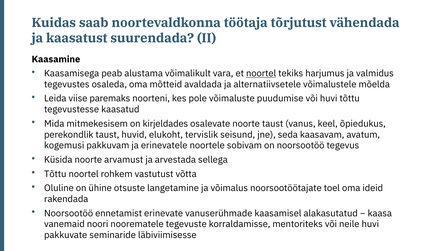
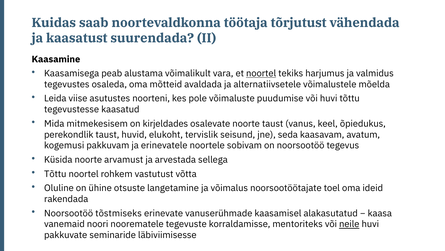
paremaks: paremaks -> asutustes (110, 98)
ennetamist: ennetamist -> tõstmiseks (119, 213)
neile underline: none -> present (349, 224)
